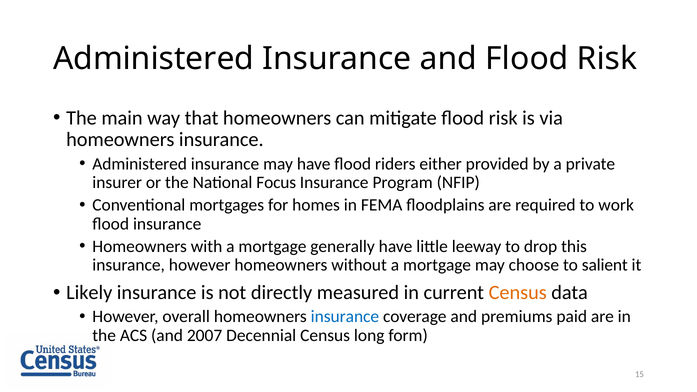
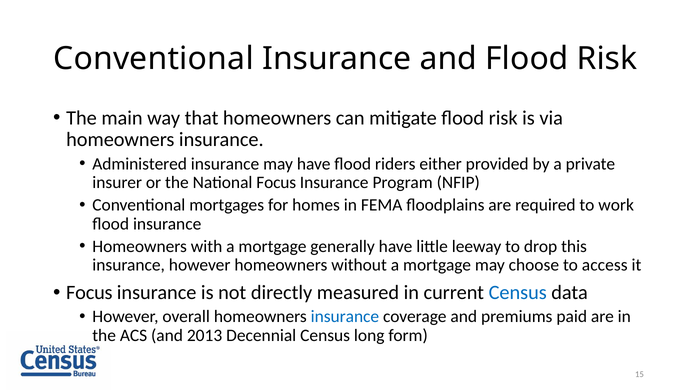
Administered: Administered -> Conventional (153, 59)
salient: salient -> access (605, 265)
Likely: Likely -> Focus (89, 293)
Census colour: orange -> blue (518, 293)
2007: 2007 -> 2013 (205, 336)
